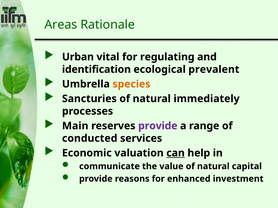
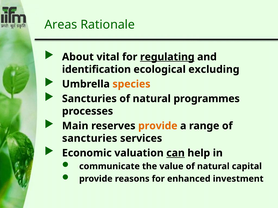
Urban: Urban -> About (78, 57)
regulating underline: none -> present (167, 57)
prevalent: prevalent -> excluding (214, 70)
immediately: immediately -> programmes (207, 99)
provide colour: purple -> orange (158, 126)
conducted: conducted -> sancturies (90, 139)
